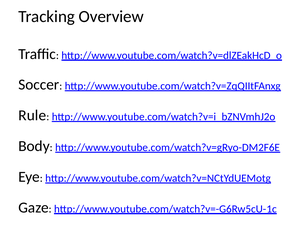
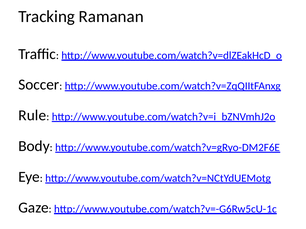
Overview: Overview -> Ramanan (111, 16)
